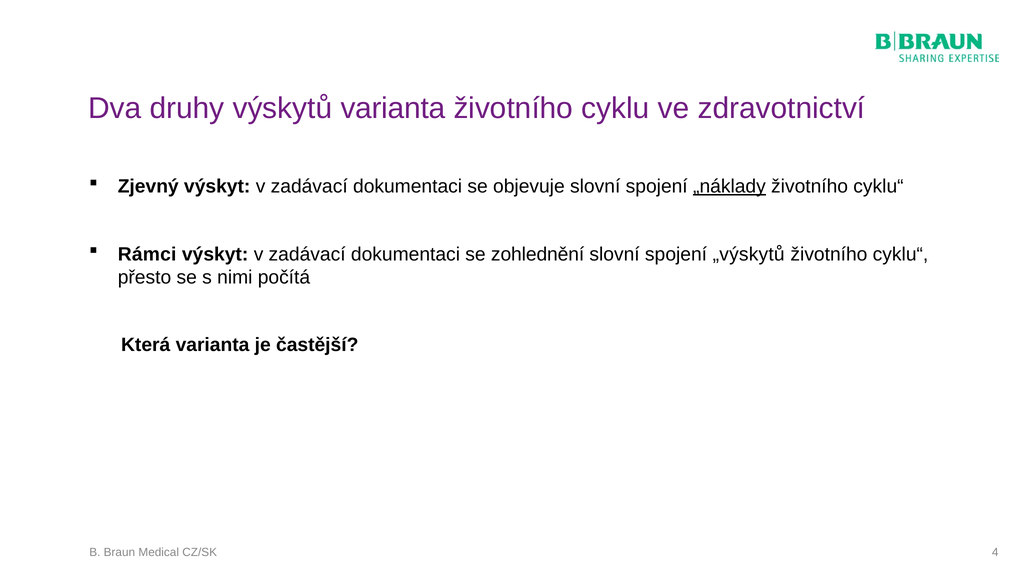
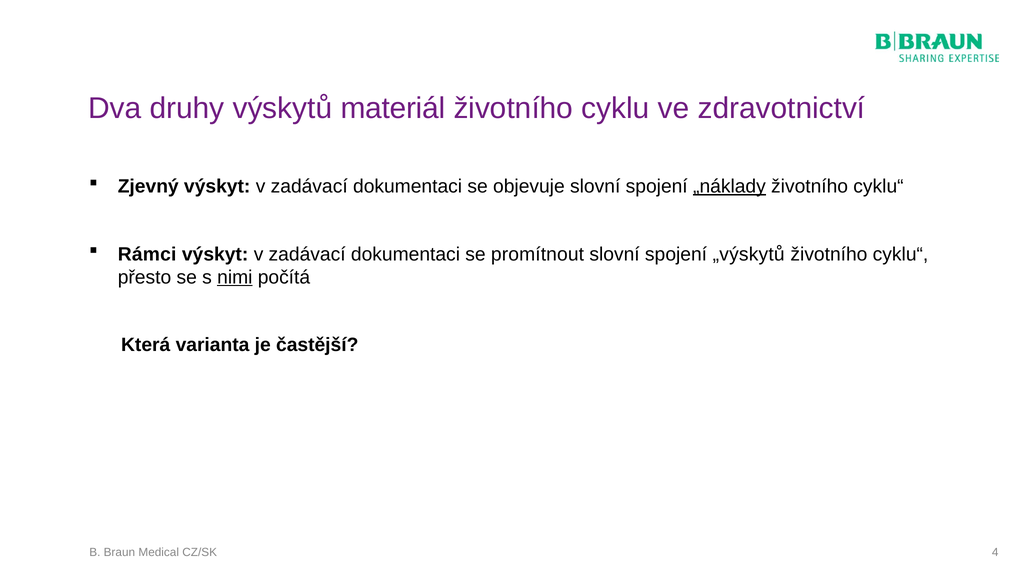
výskytů varianta: varianta -> materiál (393, 108)
zohlednění: zohlednění -> promítnout (538, 254)
nimi underline: none -> present (235, 277)
